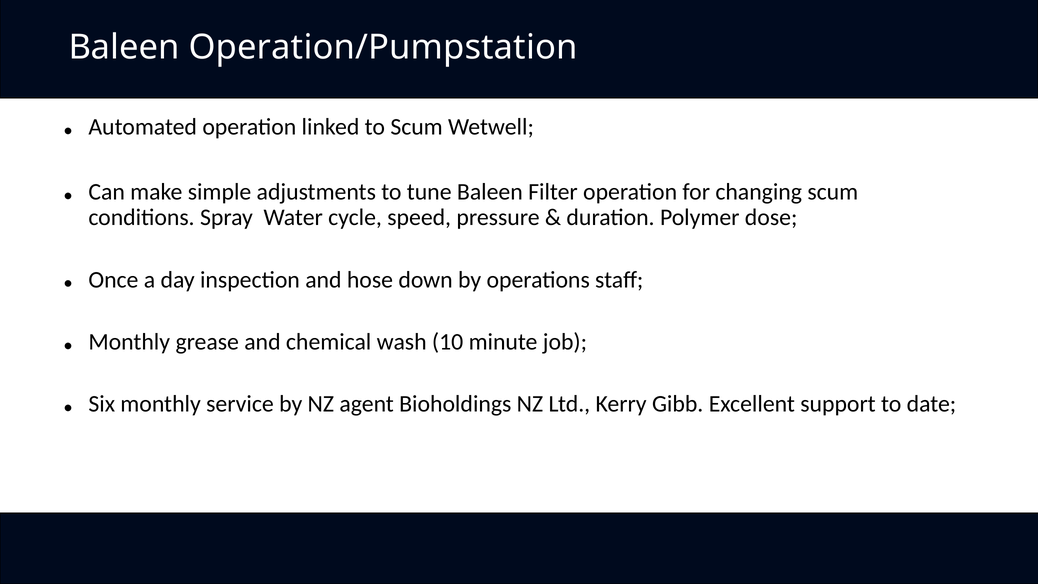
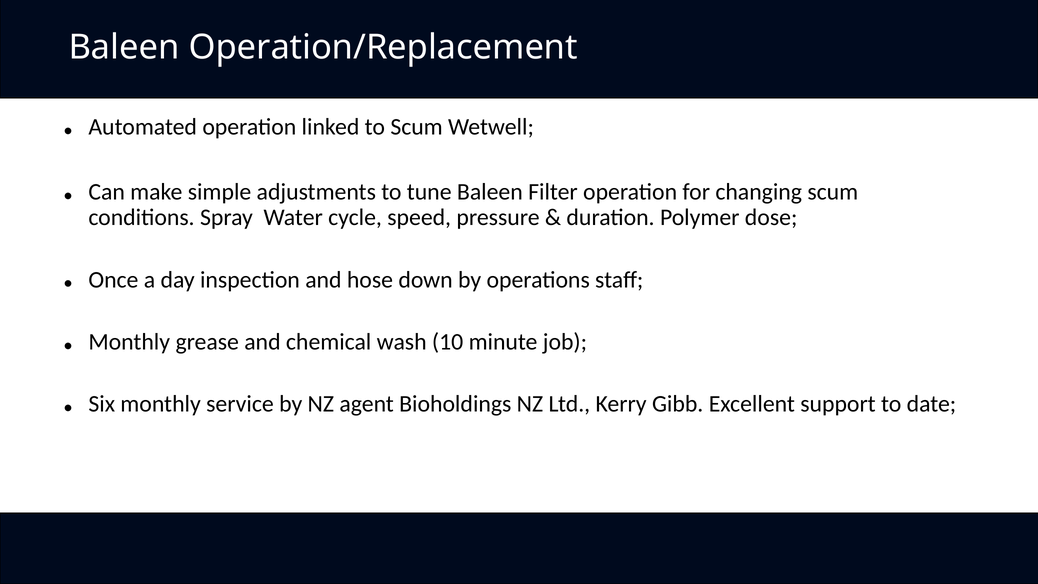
Operation/Pumpstation: Operation/Pumpstation -> Operation/Replacement (383, 47)
